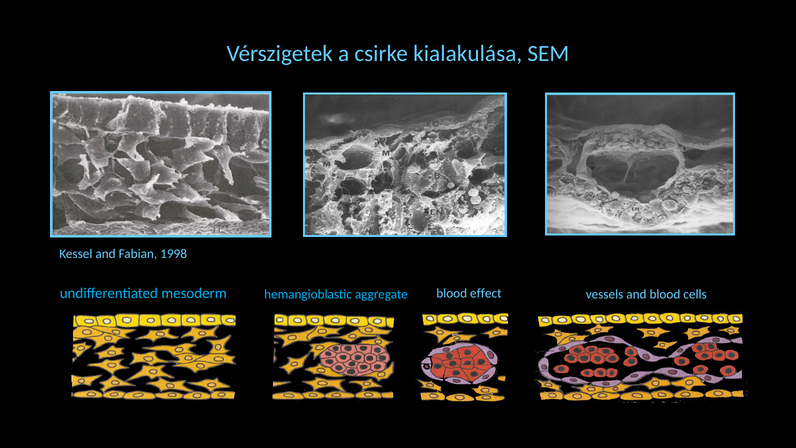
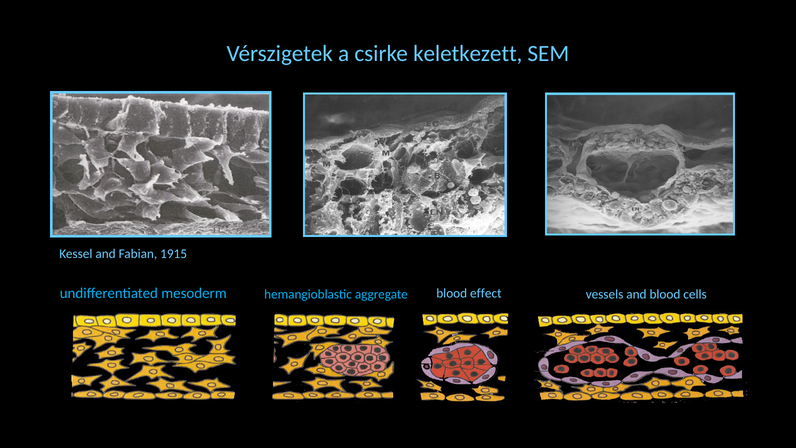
kialakulása: kialakulása -> keletkezett (468, 53)
1998: 1998 -> 1915 (174, 254)
